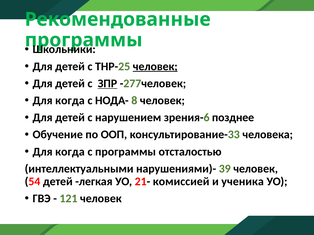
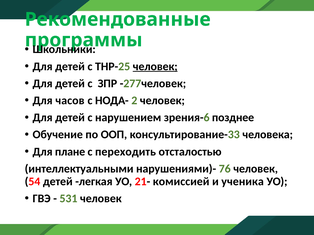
ЗПР underline: present -> none (107, 84)
когда: когда -> часов (70, 101)
8: 8 -> 2 (134, 101)
когда: когда -> плане (70, 152)
с программы: программы -> переходить (126, 152)
39: 39 -> 76 (225, 169)
121: 121 -> 531 (68, 199)
